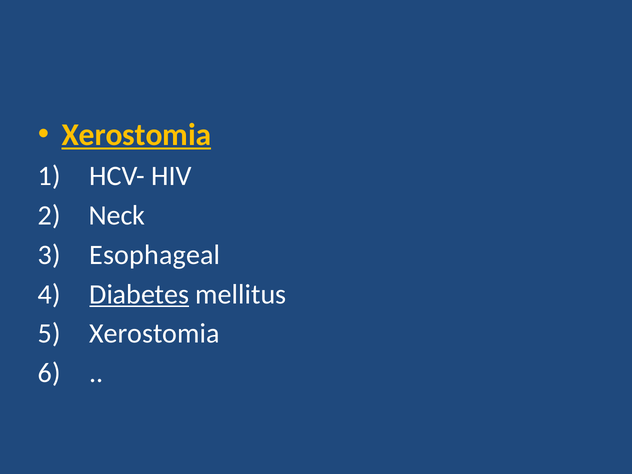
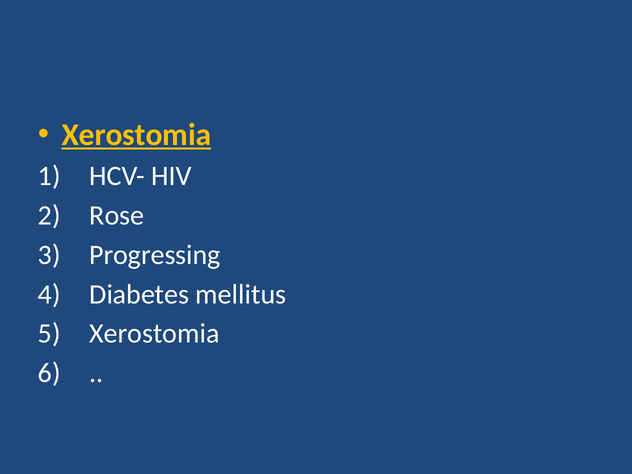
Neck: Neck -> Rose (117, 216)
Esophageal: Esophageal -> Progressing (155, 255)
Diabetes underline: present -> none (139, 294)
